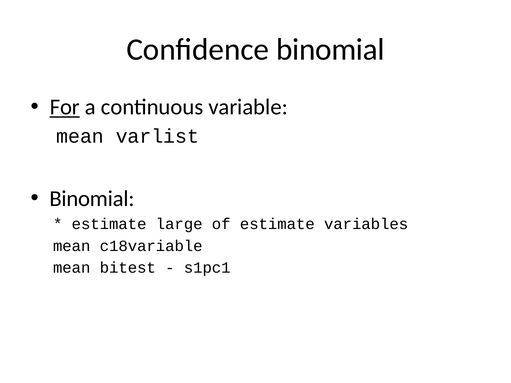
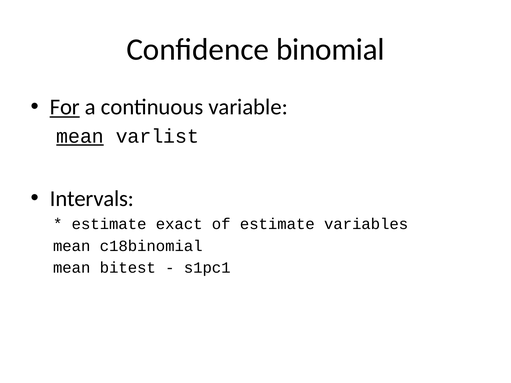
mean underline: none -> present (80, 137)
Binomial: Binomial -> Intervals (92, 199)
large: large -> exact (179, 224)
c18variable: c18variable -> c18binomial (151, 246)
